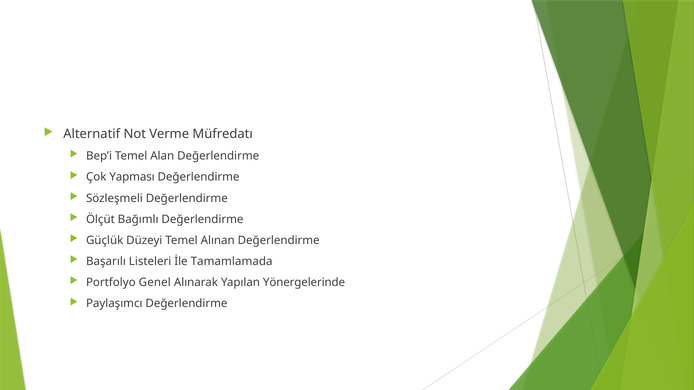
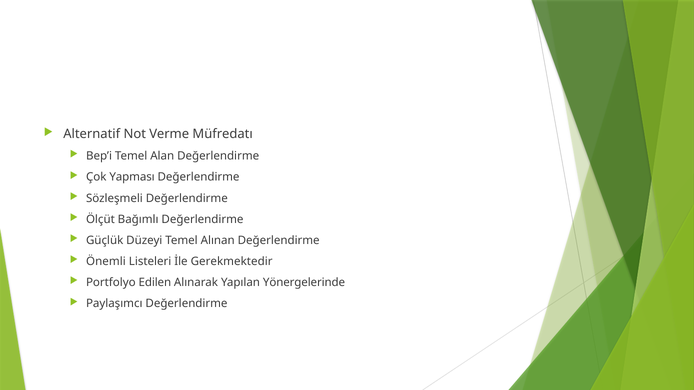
Başarılı: Başarılı -> Önemli (106, 262)
Tamamlamada: Tamamlamada -> Gerekmektedir (232, 262)
Genel: Genel -> Edilen (155, 283)
